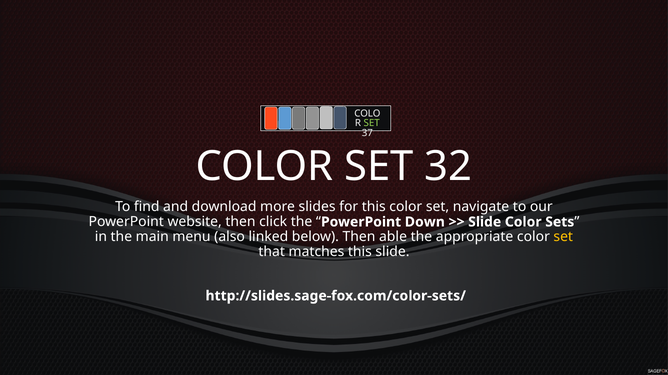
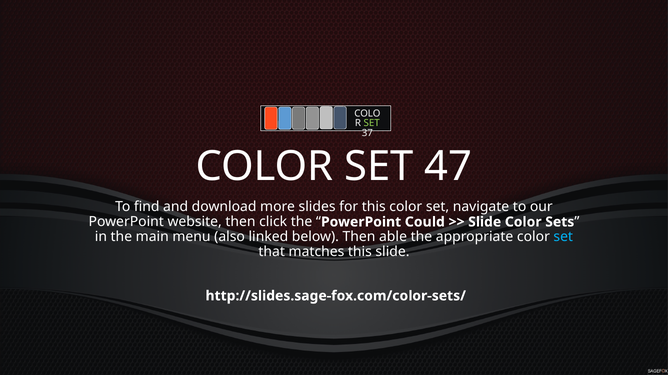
32: 32 -> 47 (448, 167)
Down: Down -> Could (425, 222)
set colour: yellow -> light blue (563, 237)
